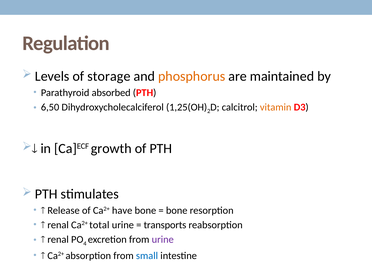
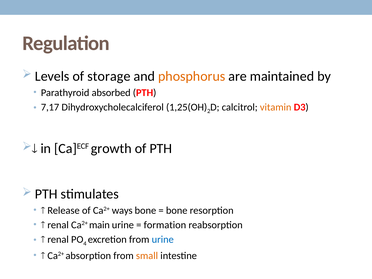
6,50: 6,50 -> 7,17 (50, 107)
have: have -> ways (122, 211)
total: total -> main (99, 225)
transports: transports -> formation (165, 225)
urine colour: purple -> blue (163, 239)
small colour: blue -> orange (147, 256)
